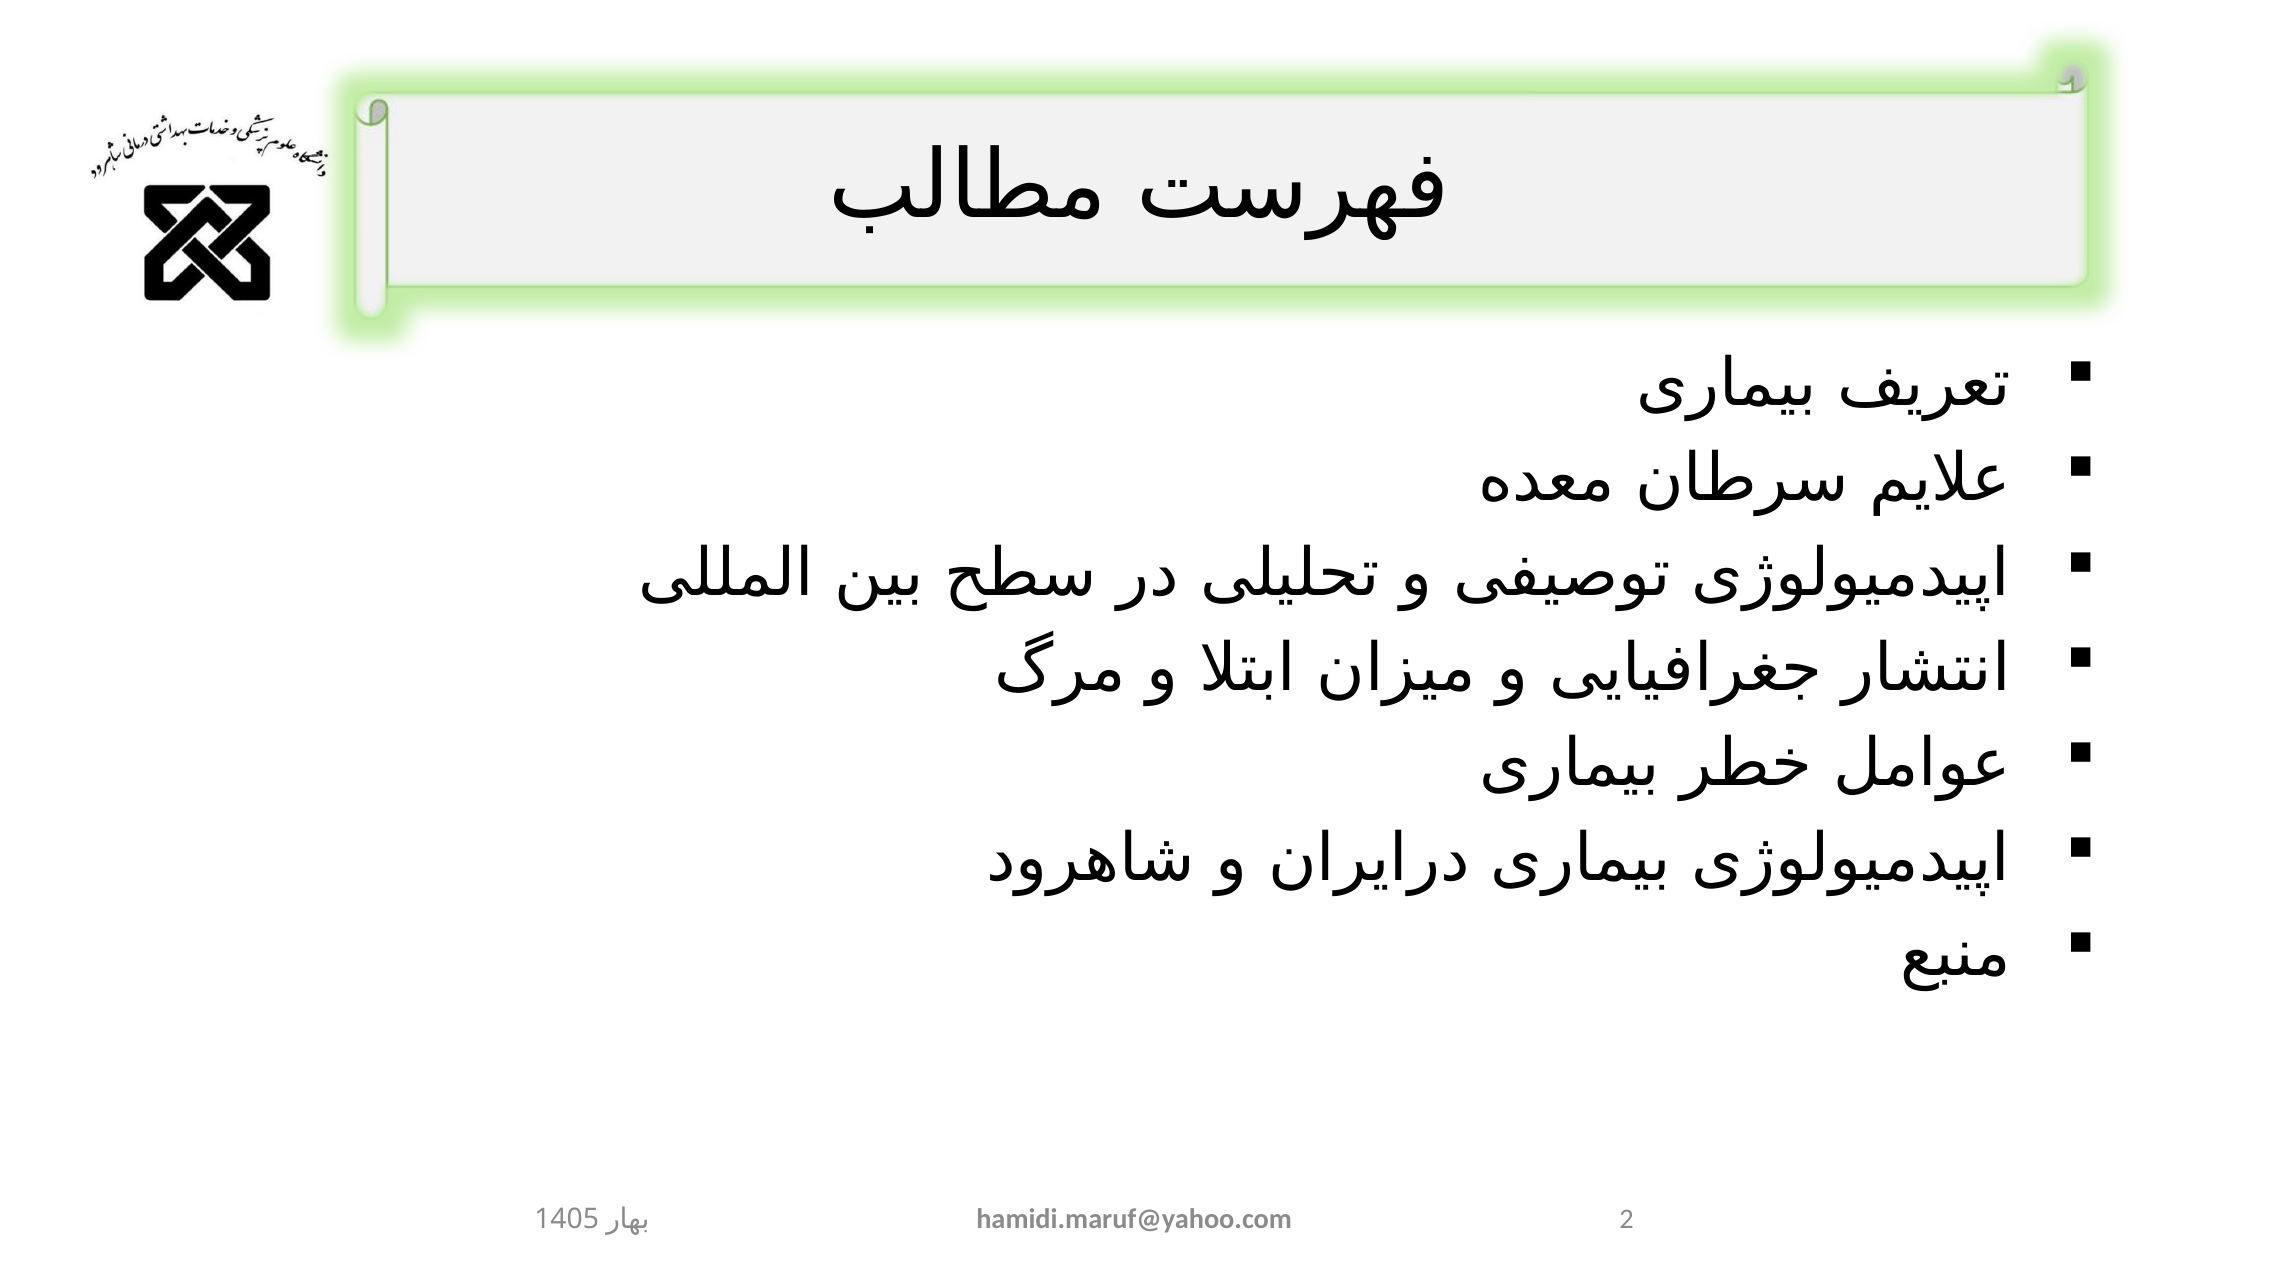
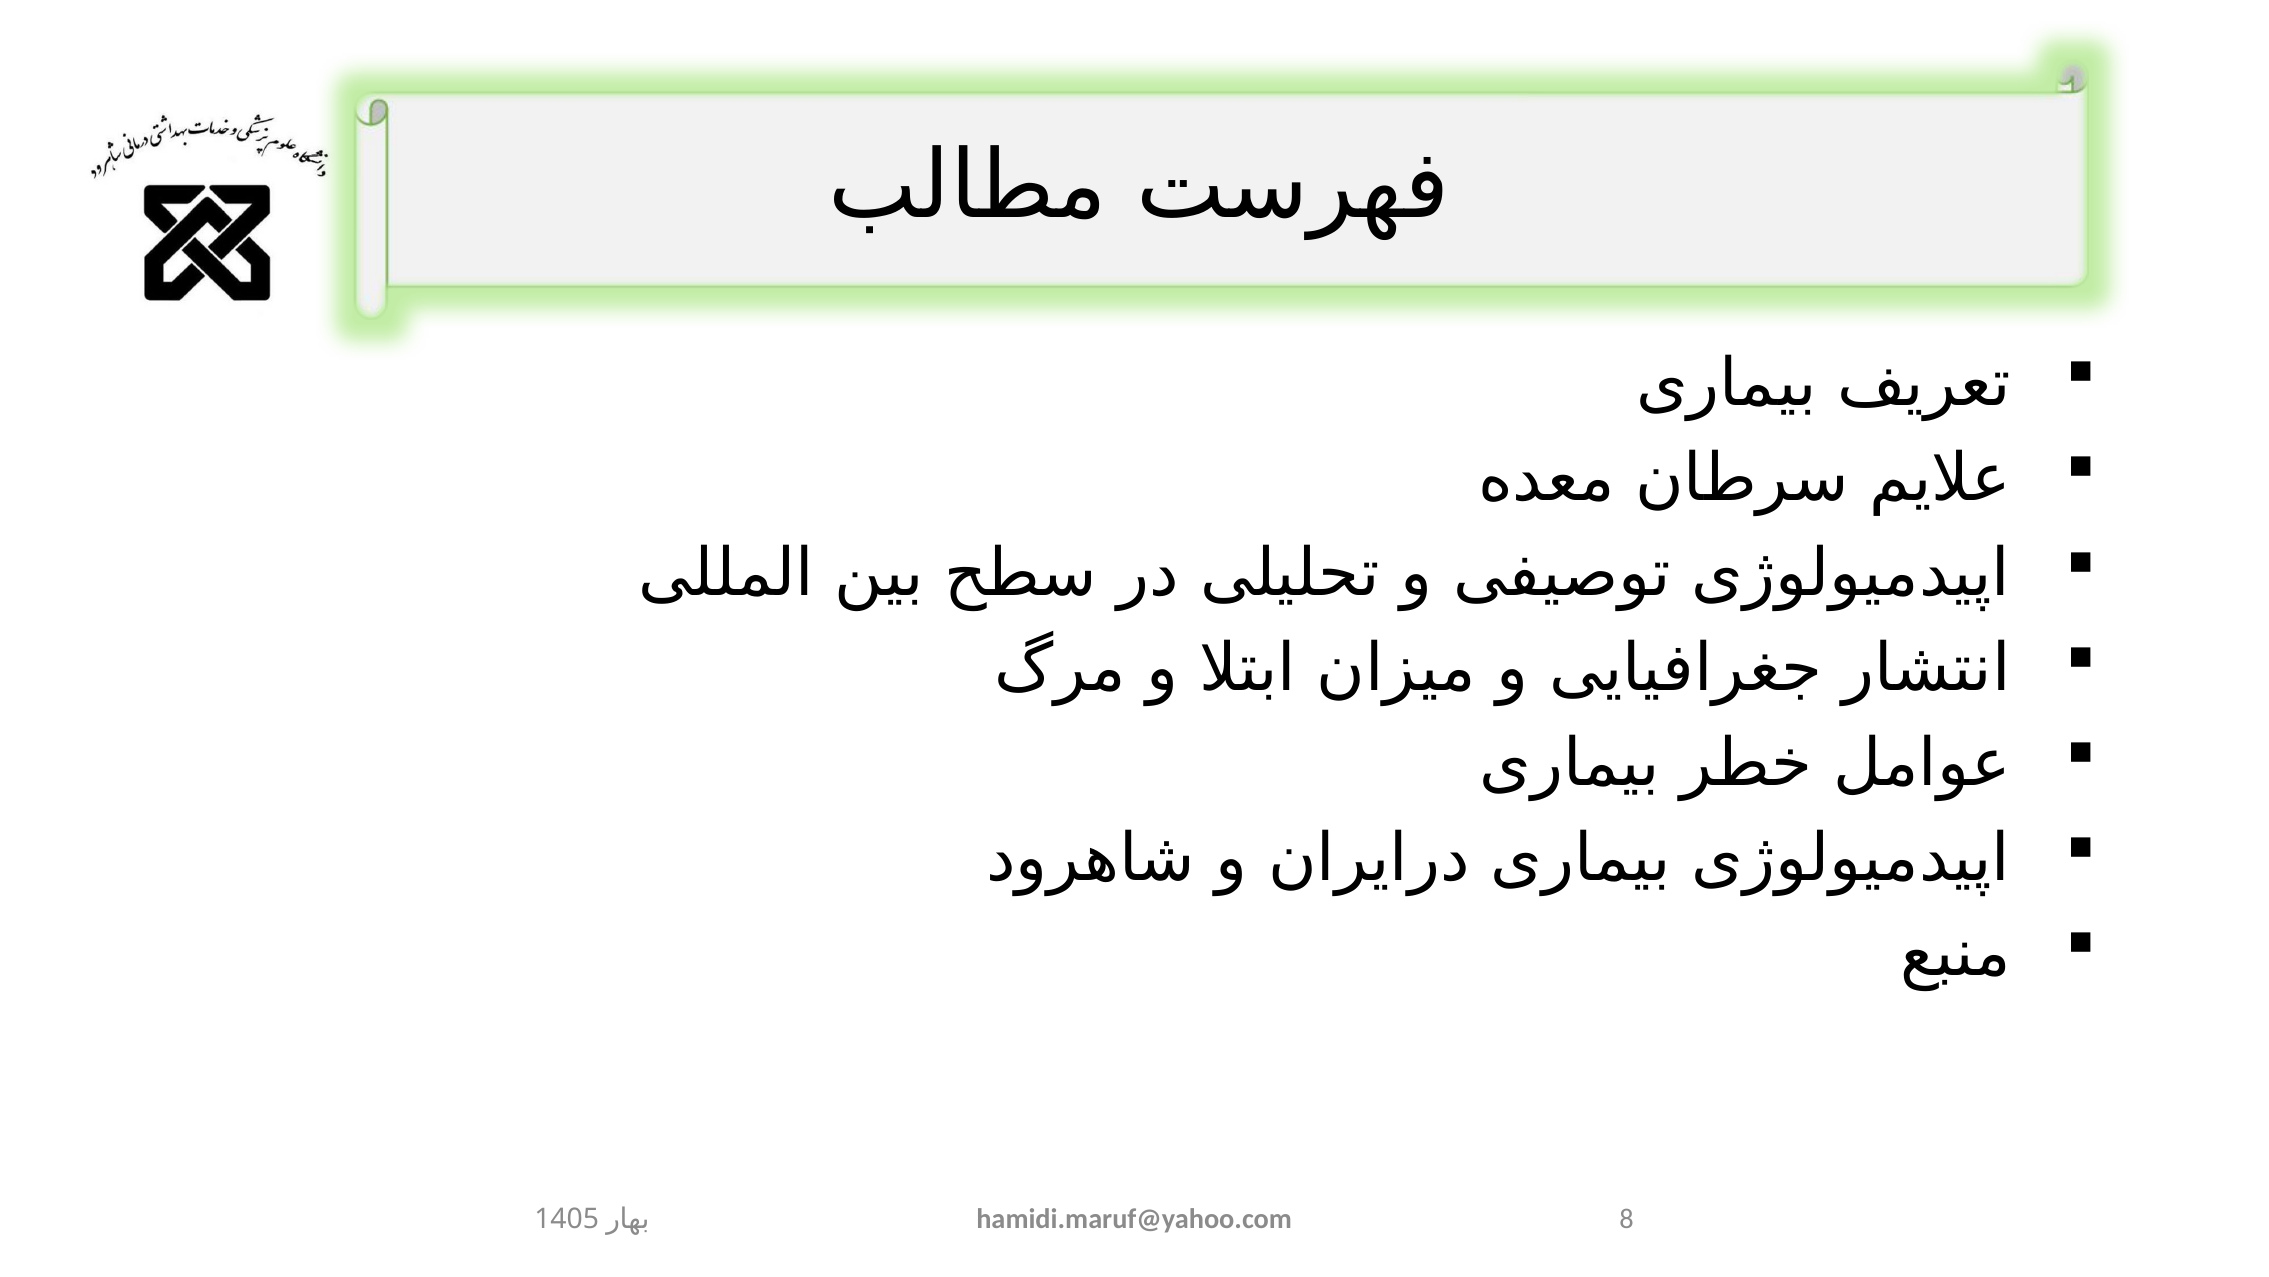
2: 2 -> 8 (1627, 1219)
